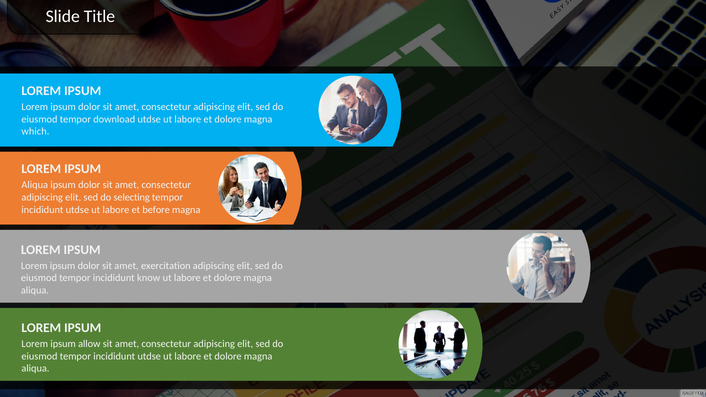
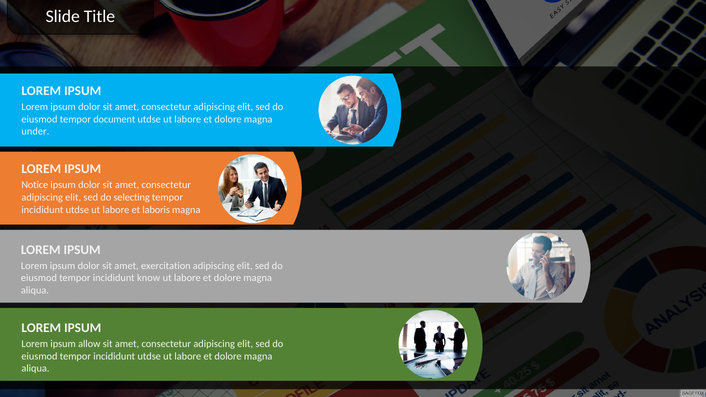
download: download -> document (114, 119)
which: which -> under (35, 132)
Aliqua: Aliqua -> Notice (35, 185)
before: before -> laboris (156, 210)
